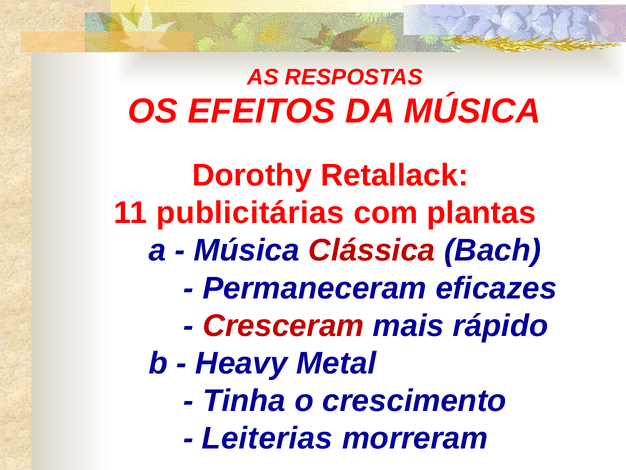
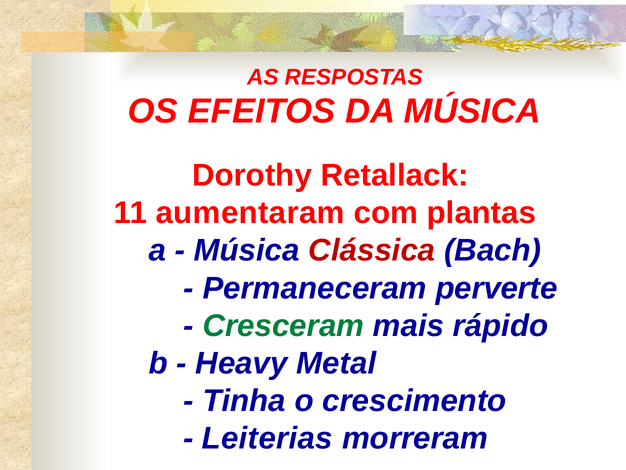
publicitárias: publicitárias -> aumentaram (250, 213)
eficazes: eficazes -> perverte (496, 288)
Cresceram colour: red -> green (283, 325)
